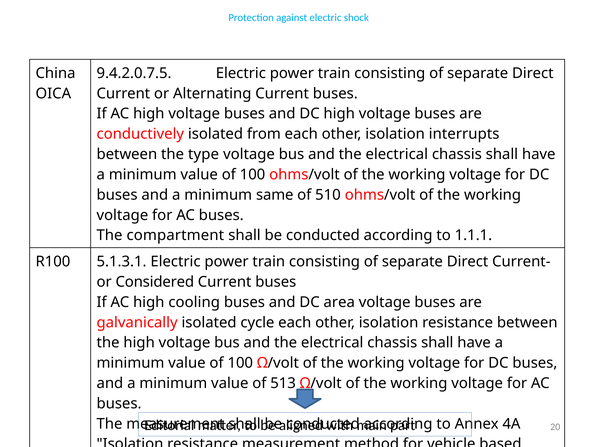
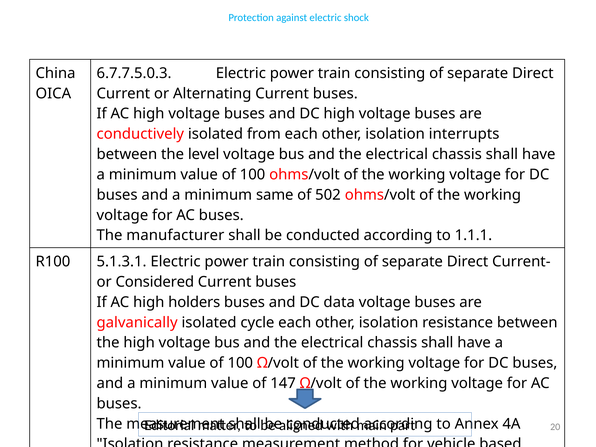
9.4.2.0.7.5: 9.4.2.0.7.5 -> 6.7.7.5.0.3 (134, 73)
type: type -> level (204, 154)
510: 510 -> 502 (328, 195)
compartment: compartment -> manufacturer (175, 235)
cooling: cooling -> holders (194, 302)
area: area -> data (339, 302)
513: 513 -> 147 (283, 383)
